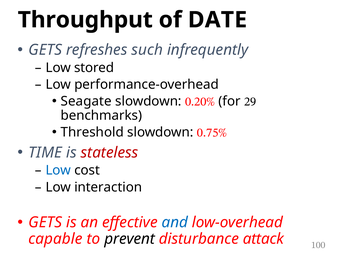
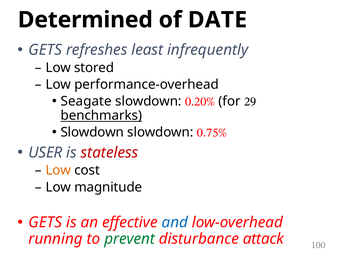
Throughput: Throughput -> Determined (85, 20)
such: such -> least (147, 50)
benchmarks underline: none -> present (101, 116)
Threshold: Threshold -> Slowdown (92, 132)
TIME: TIME -> USER (45, 153)
Low colour: blue -> orange (58, 171)
interaction: interaction -> magnitude (108, 187)
capable: capable -> running (56, 239)
prevent colour: black -> green (130, 239)
